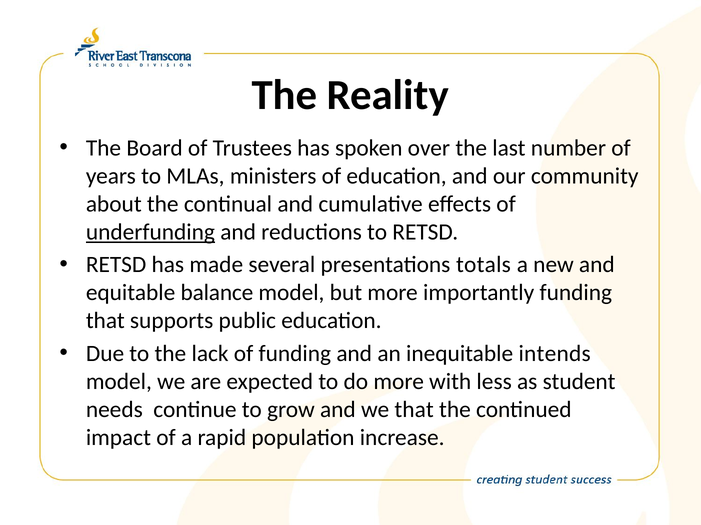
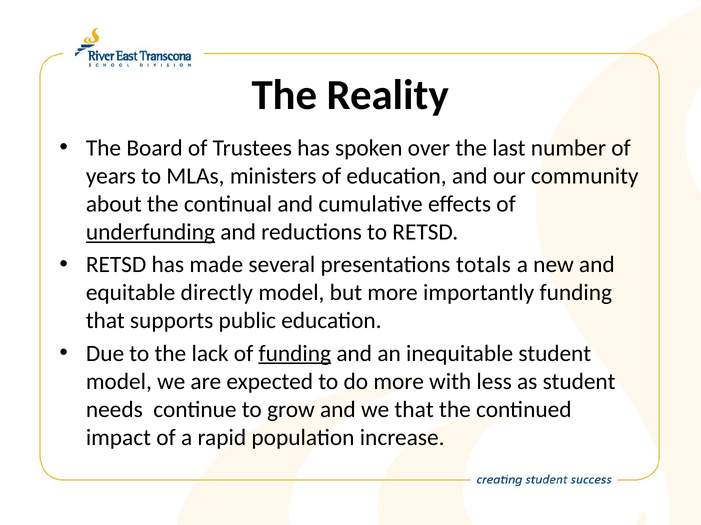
balance: balance -> directly (217, 293)
funding underline: none -> present (295, 354)
inequitable intends: intends -> student (555, 354)
